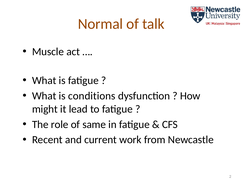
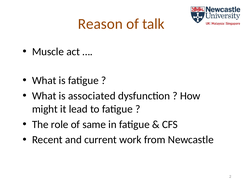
Normal: Normal -> Reason (100, 24)
conditions: conditions -> associated (92, 96)
